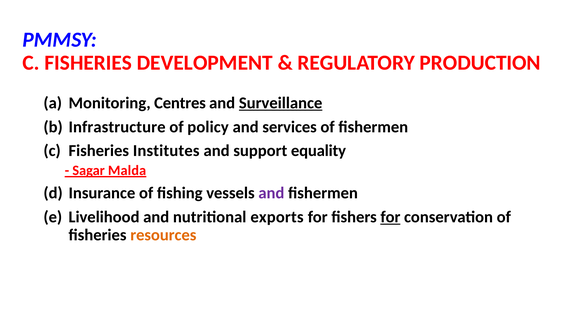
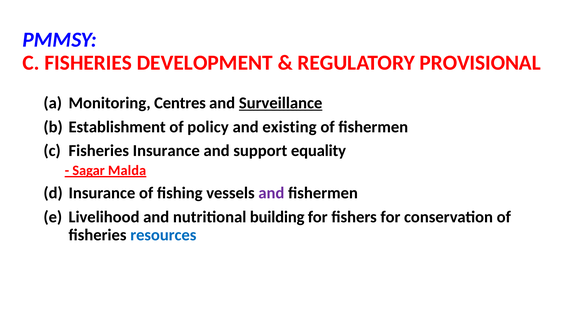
PRODUCTION: PRODUCTION -> PROVISIONAL (480, 63)
Infrastructure: Infrastructure -> Establishment (117, 127)
services: services -> existing (289, 127)
Fisheries Institutes: Institutes -> Insurance (166, 151)
exports: exports -> building (277, 217)
for underline: present -> none (390, 217)
resources colour: orange -> blue (163, 235)
